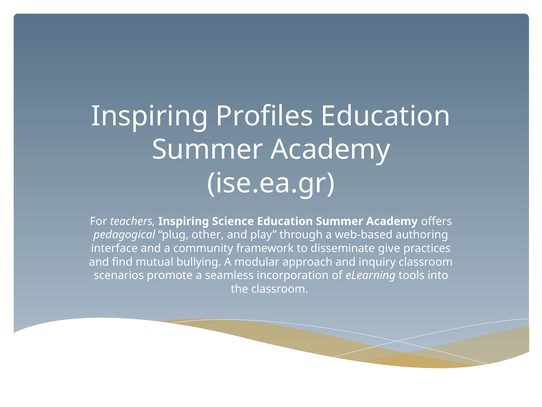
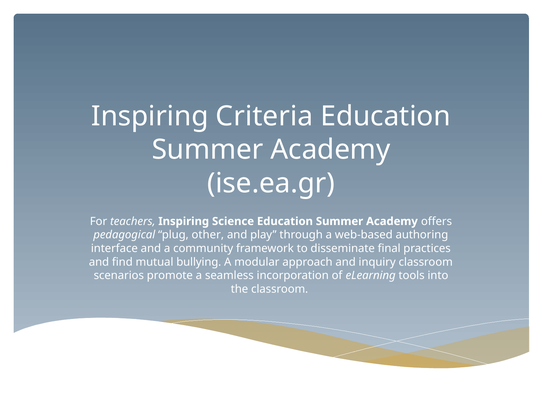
Profiles: Profiles -> Criteria (264, 116)
give: give -> final (389, 248)
